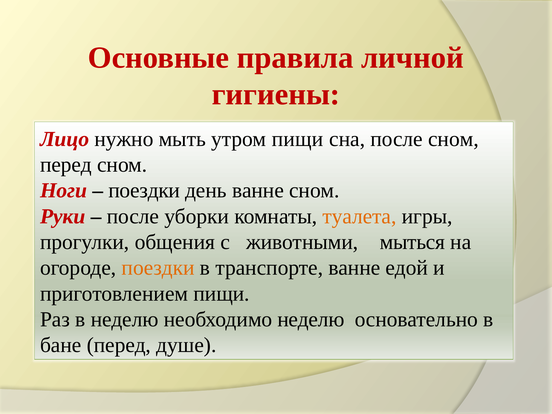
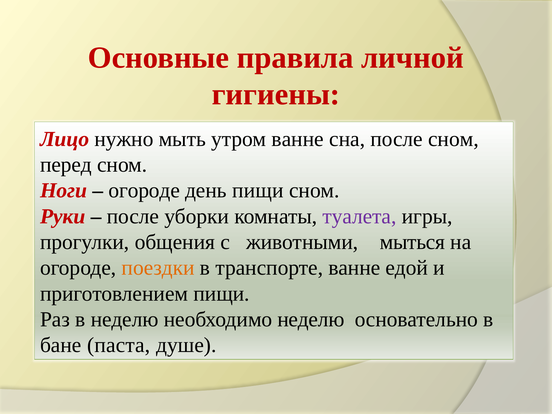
утром пищи: пищи -> ванне (298, 139)
поездки: поездки -> огороде (144, 191)
день ванне: ванне -> пищи (258, 191)
туалета colour: orange -> purple (359, 216)
бане перед: перед -> паста (119, 345)
